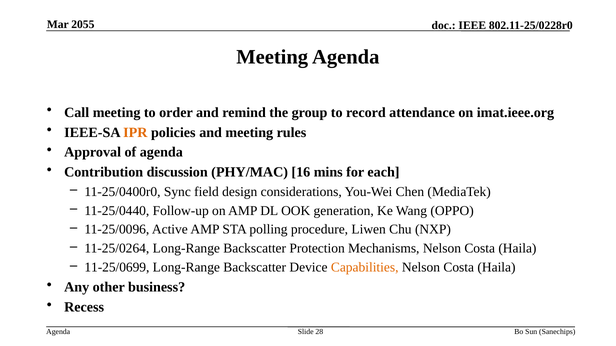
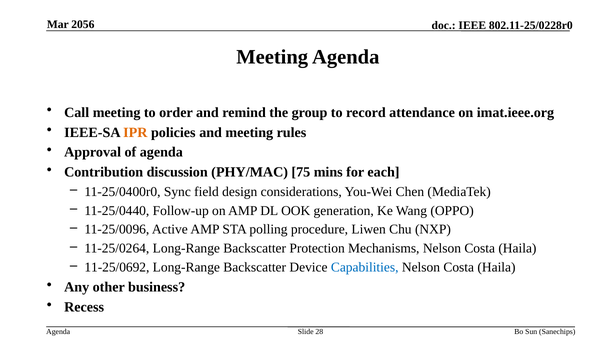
2055: 2055 -> 2056 (83, 24)
16: 16 -> 75 (301, 173)
11-25/0699: 11-25/0699 -> 11-25/0692 (117, 268)
Capabilities colour: orange -> blue (365, 268)
